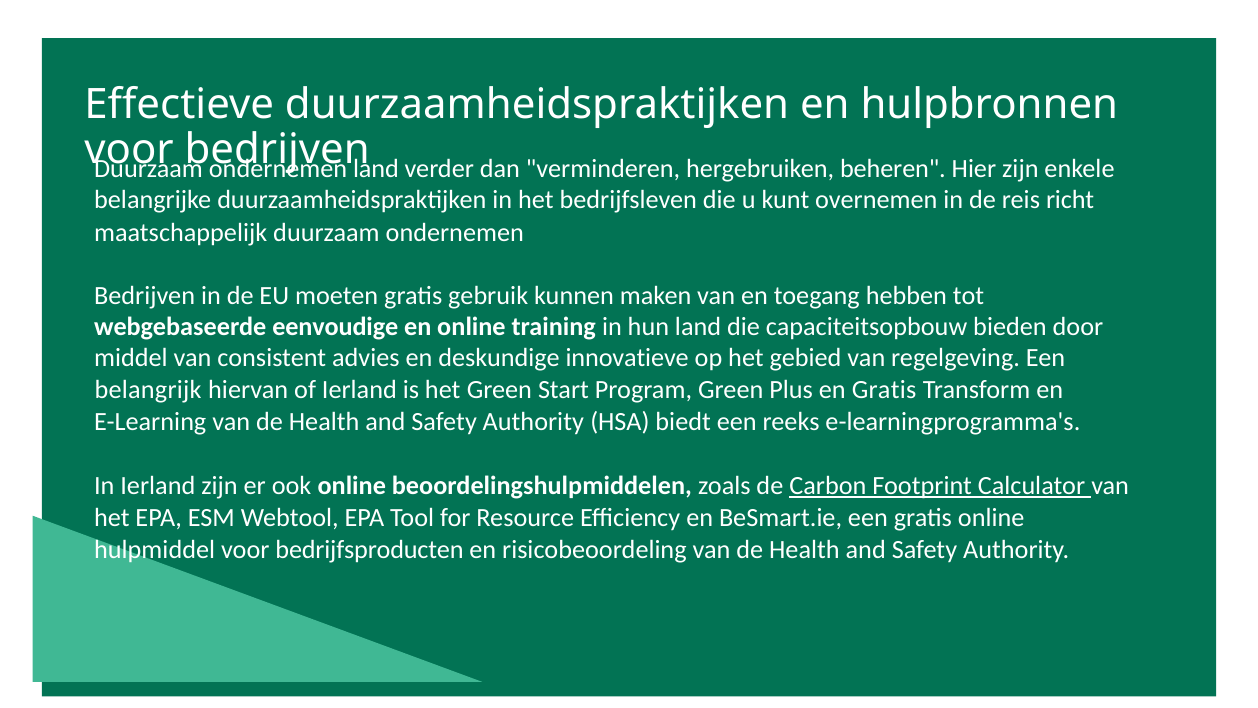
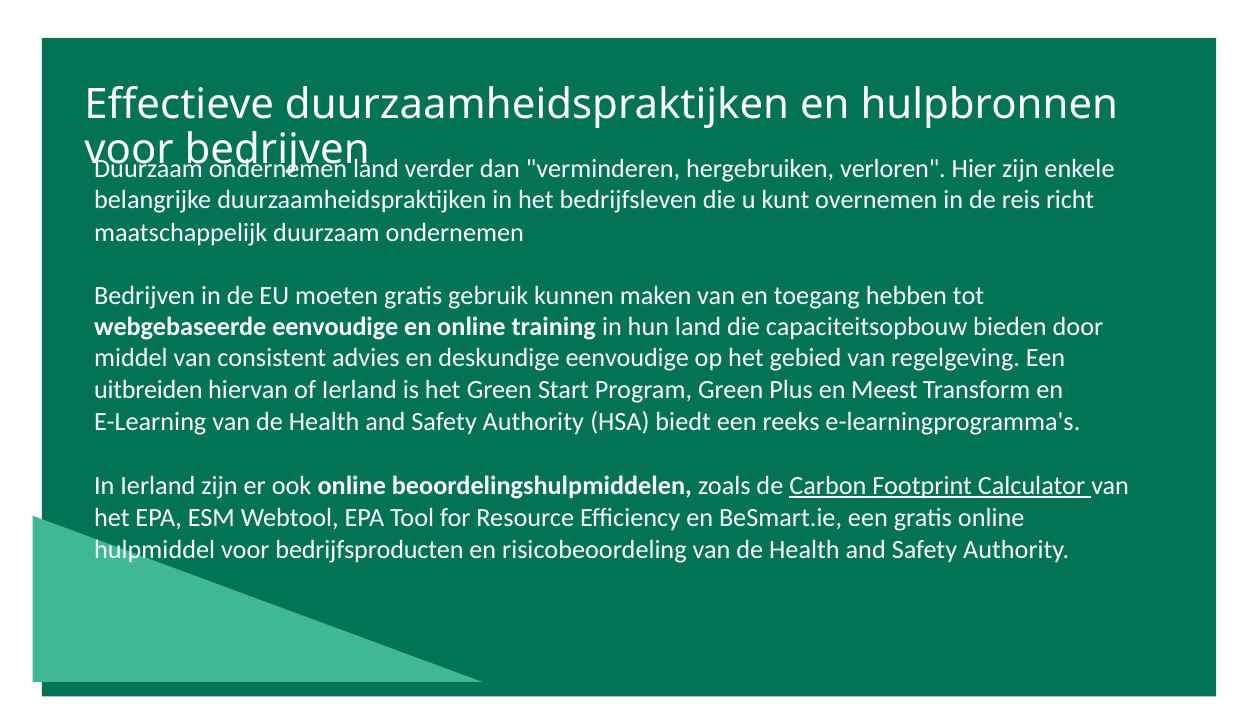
beheren: beheren -> verloren (893, 169)
deskundige innovatieve: innovatieve -> eenvoudige (627, 358)
belangrijk: belangrijk -> uitbreiden (148, 390)
en Gratis: Gratis -> Meest (884, 390)
